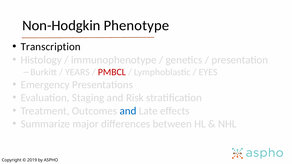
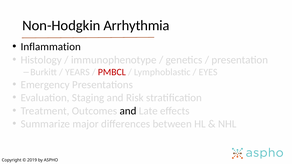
Phenotype: Phenotype -> Arrhythmia (137, 26)
Transcription: Transcription -> Inflammation (51, 47)
and colour: blue -> black (128, 111)
